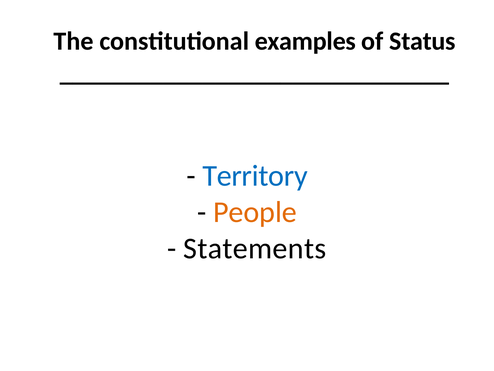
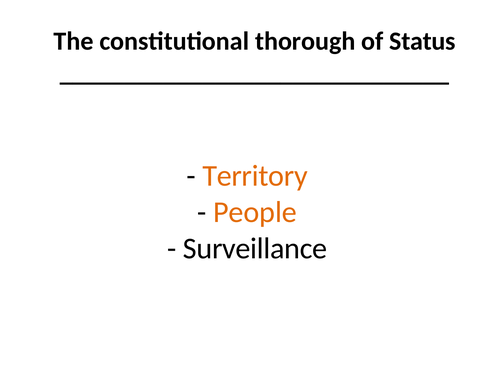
examples: examples -> thorough (305, 41)
Territory colour: blue -> orange (255, 176)
Statements: Statements -> Surveillance (255, 248)
